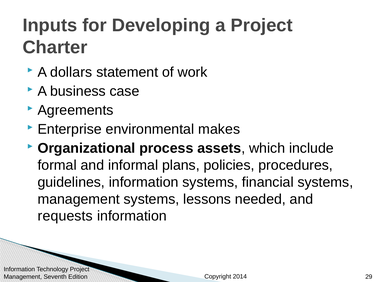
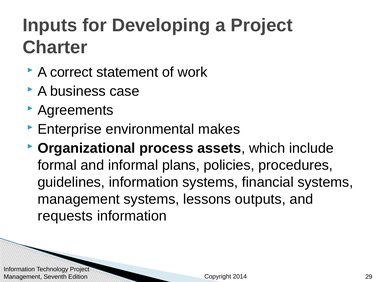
dollars: dollars -> correct (71, 72)
needed: needed -> outputs (260, 199)
